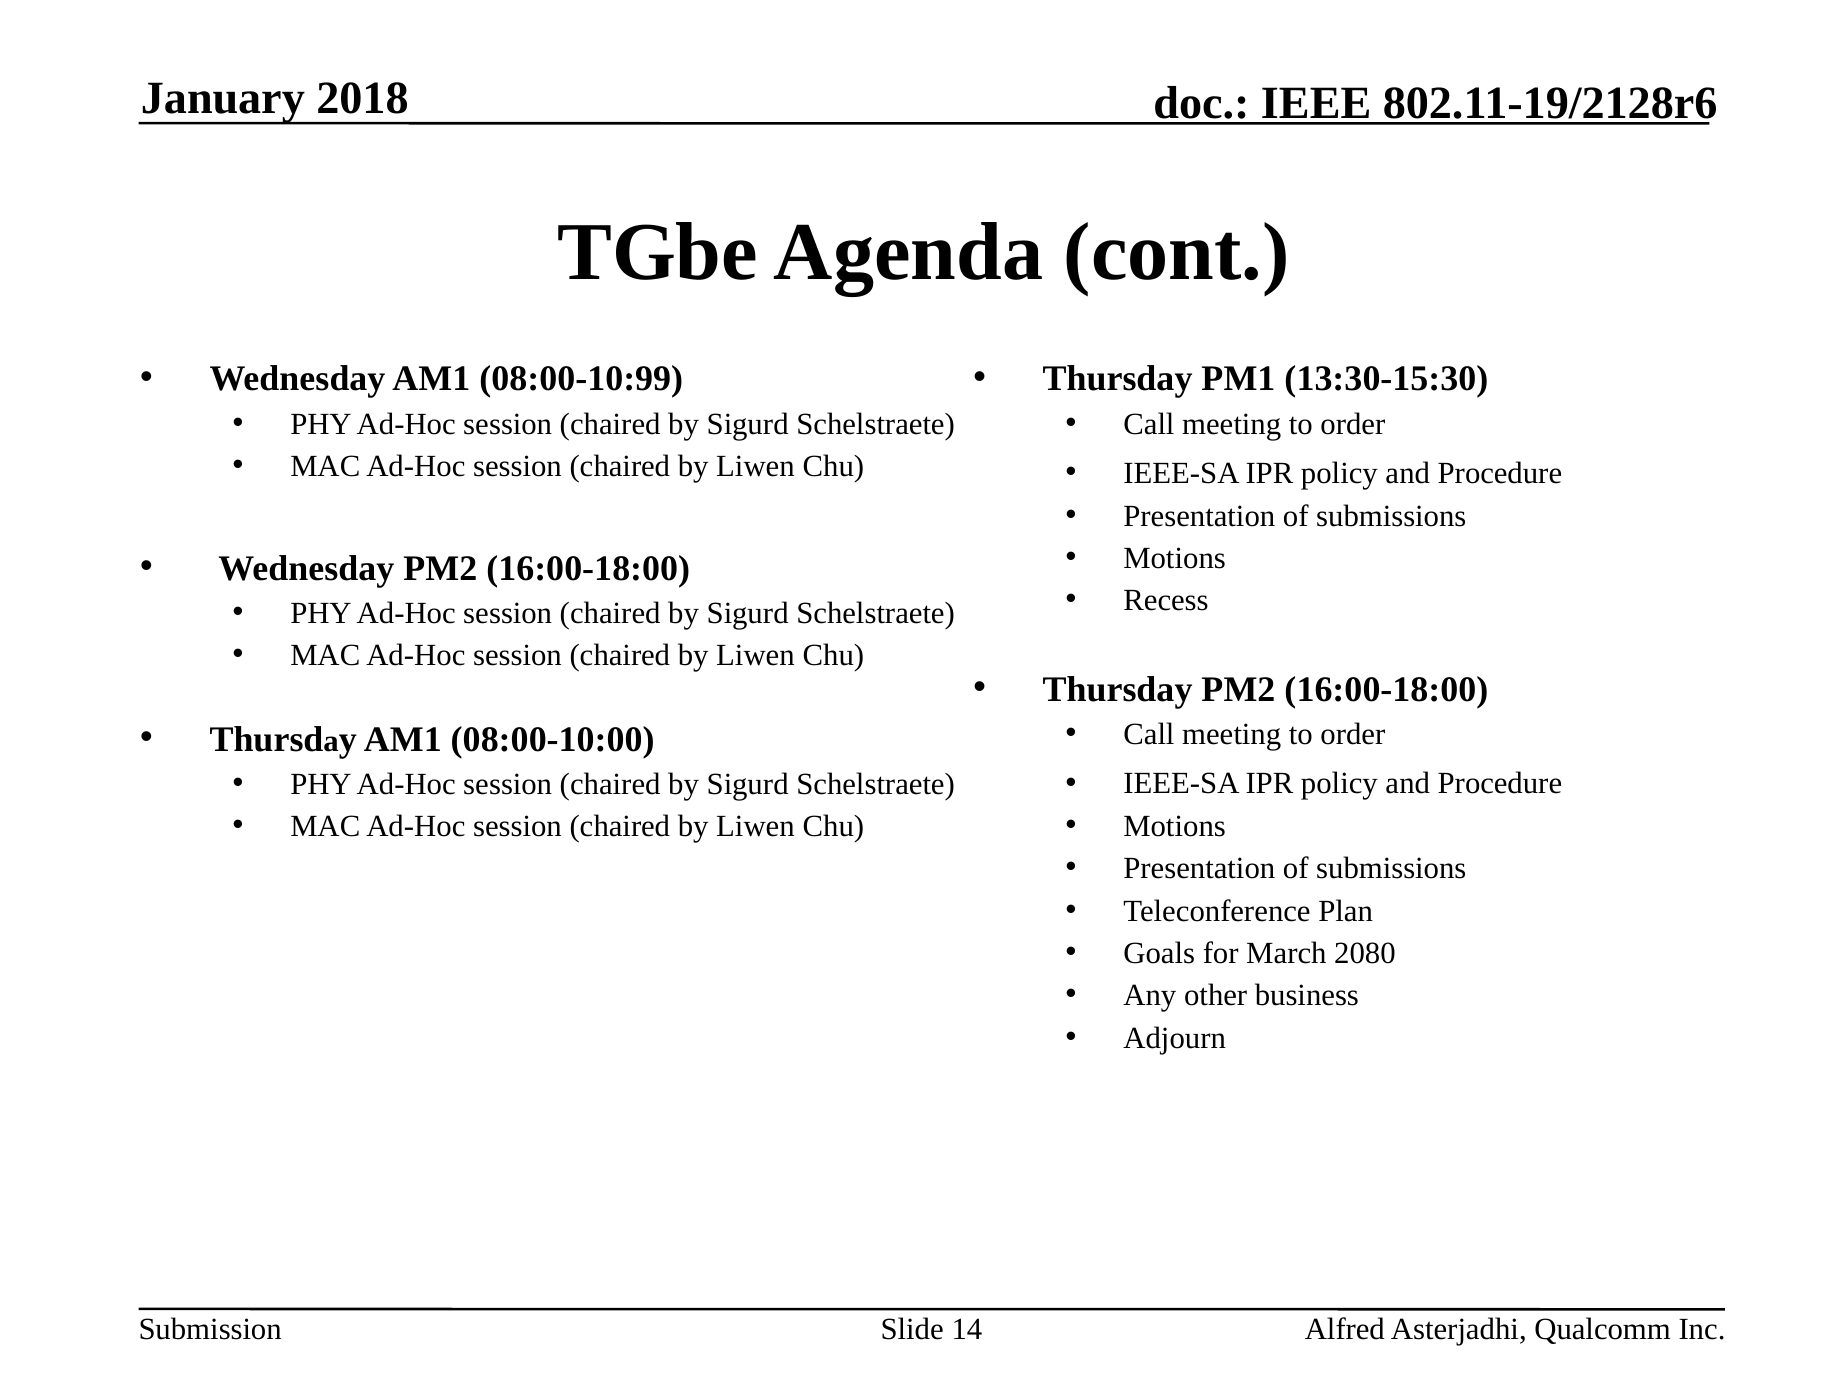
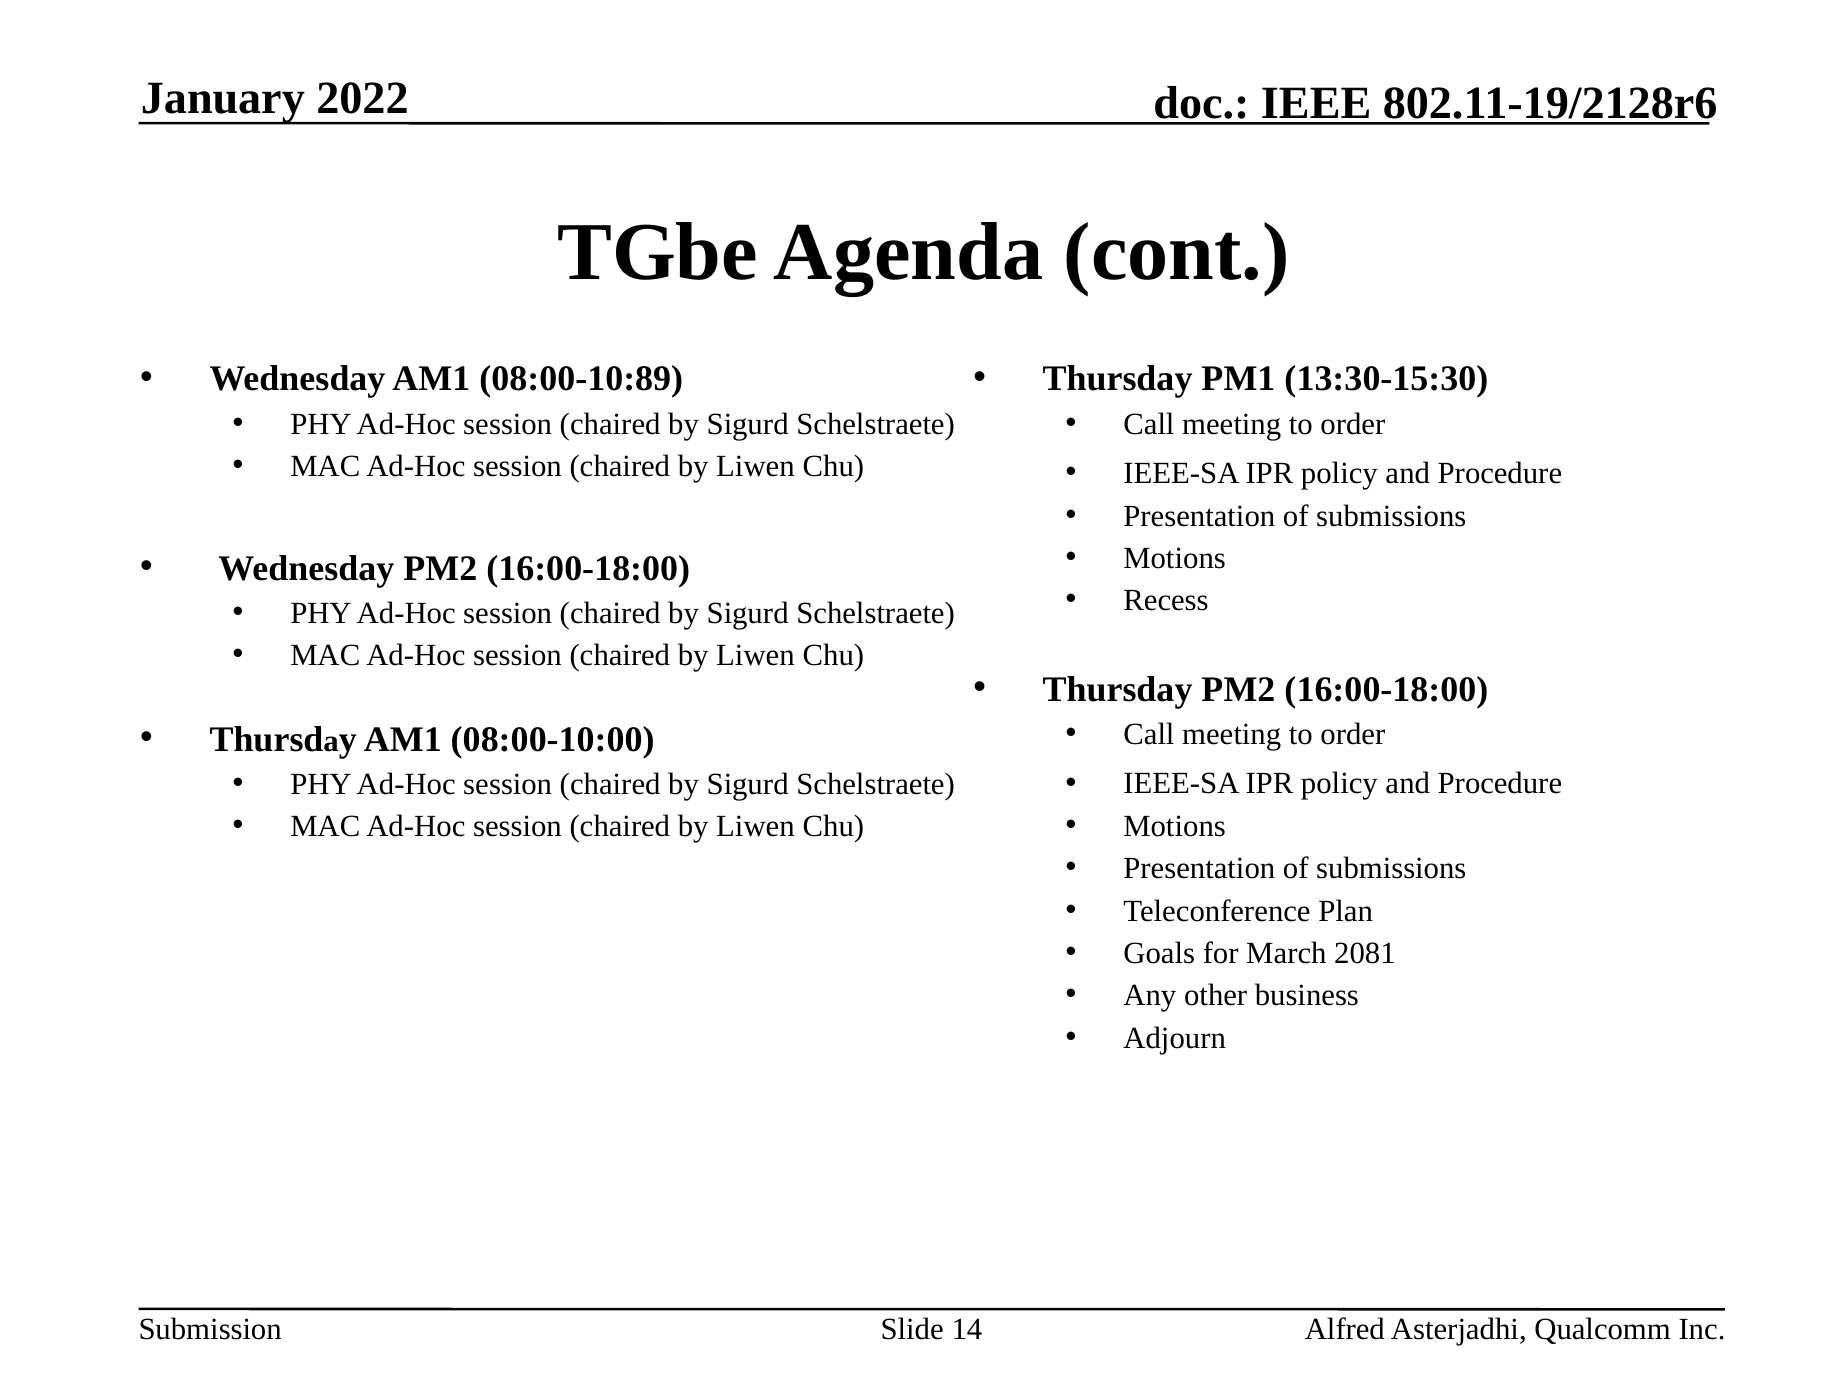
2018: 2018 -> 2022 (362, 98)
08:00-10:99: 08:00-10:99 -> 08:00-10:89 (581, 379)
2080: 2080 -> 2081 (1365, 953)
